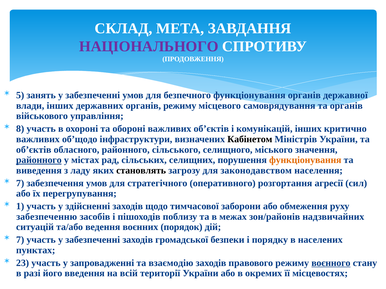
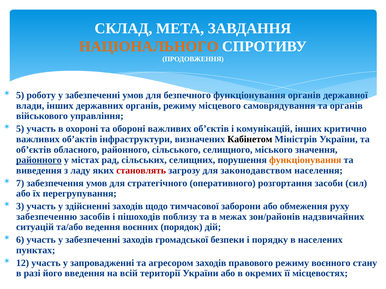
НАЦІОНАЛЬНОГО colour: purple -> orange (149, 47)
занять: занять -> роботу (41, 95)
8: 8 -> 5 (20, 129)
об’щодо: об’щодо -> об’актів (80, 139)
становлять colour: black -> red (141, 171)
агресії: агресії -> засоби (329, 183)
1: 1 -> 3 (20, 207)
7: 7 -> 6 (20, 240)
23: 23 -> 12 (23, 263)
взаємодію: взаємодію -> агресором (171, 263)
воєнного underline: present -> none (331, 263)
